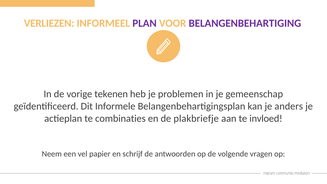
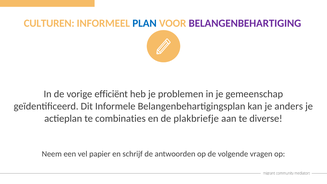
VERLIEZEN: VERLIEZEN -> CULTUREN (49, 23)
PLAN colour: purple -> blue (145, 23)
tekenen: tekenen -> efficiënt (111, 94)
invloed: invloed -> diverse (266, 118)
